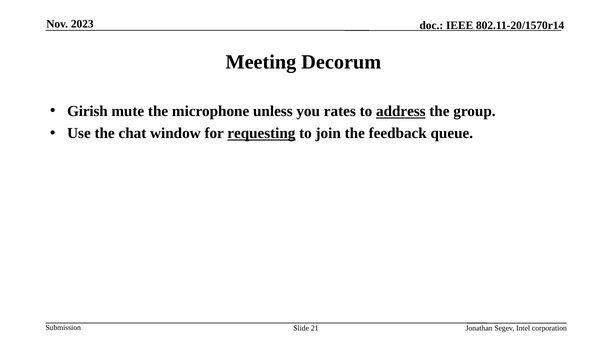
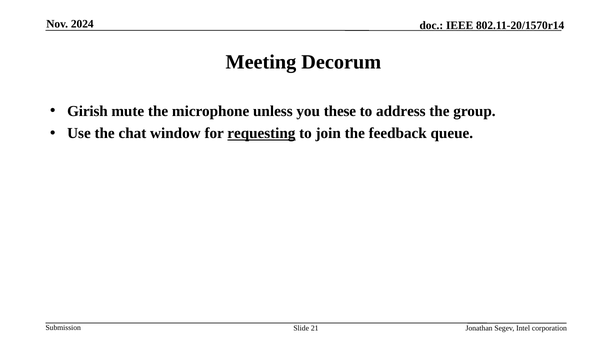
2023: 2023 -> 2024 (82, 24)
rates: rates -> these (340, 111)
address underline: present -> none (401, 111)
